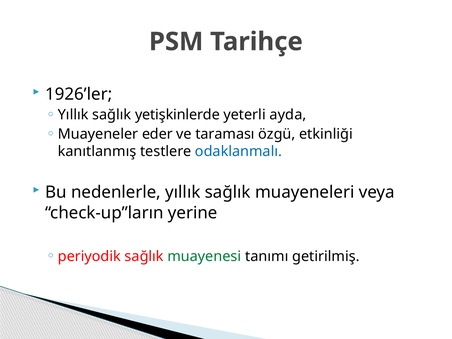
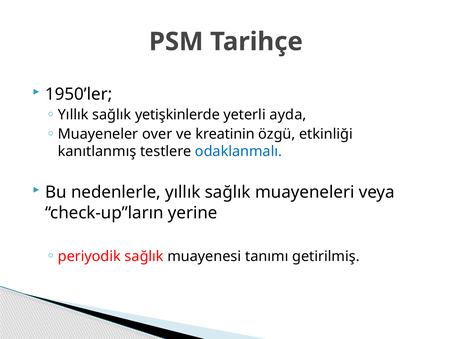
1926’ler: 1926’ler -> 1950’ler (79, 94)
eder: eder -> over (157, 134)
taraması: taraması -> kreatinin (225, 134)
muayenesi colour: green -> black (204, 256)
